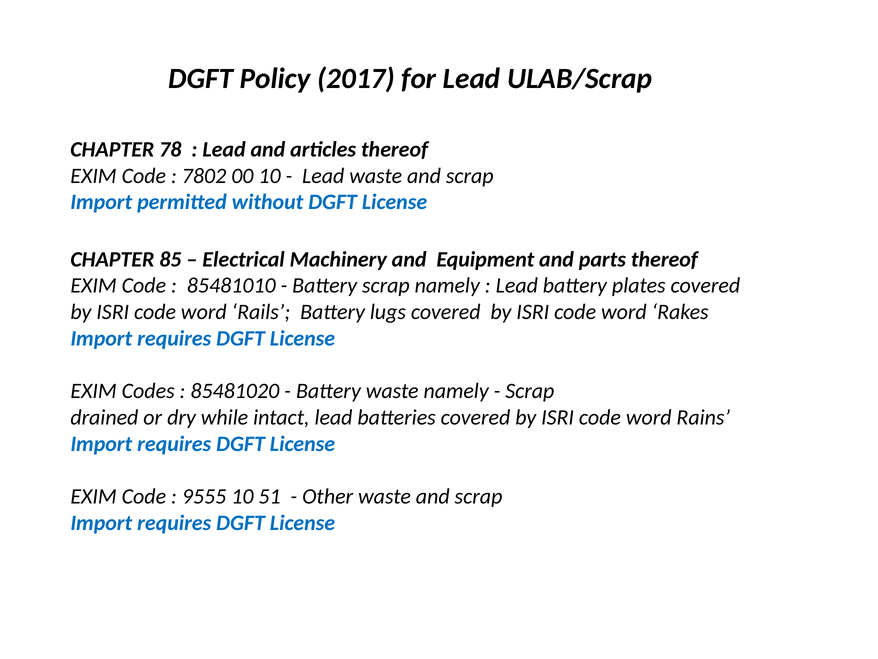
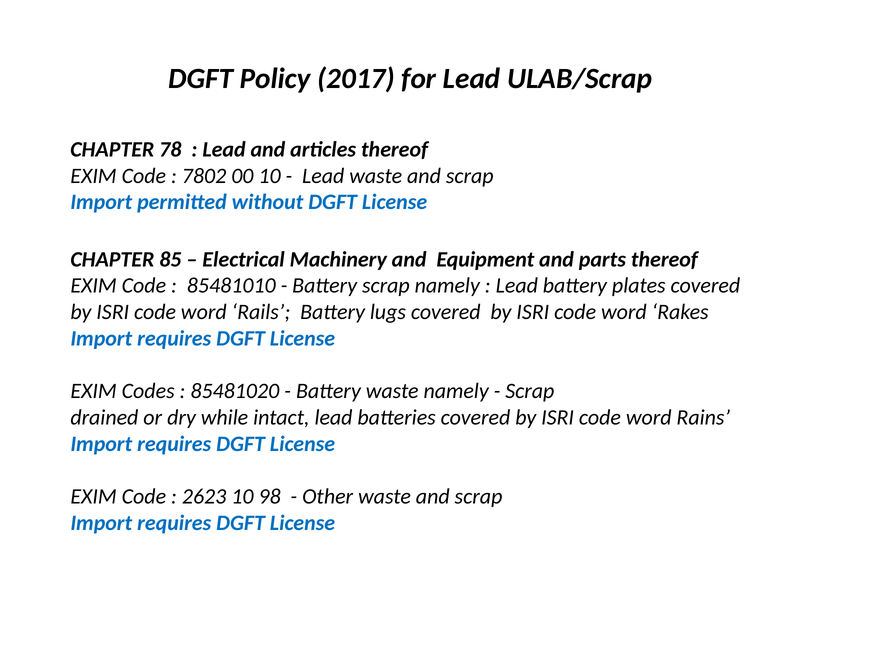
9555: 9555 -> 2623 (204, 496)
51: 51 -> 98 (270, 496)
